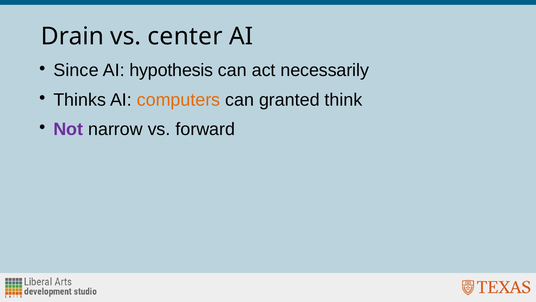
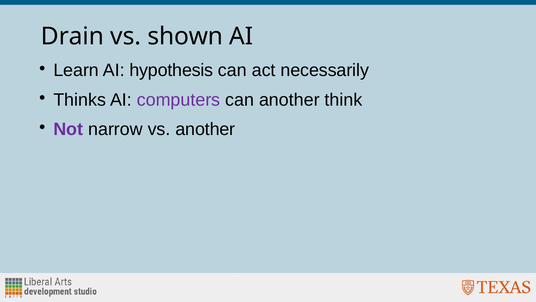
center: center -> shown (185, 36)
Since: Since -> Learn (76, 70)
computers colour: orange -> purple (179, 100)
can granted: granted -> another (289, 100)
vs forward: forward -> another (205, 129)
